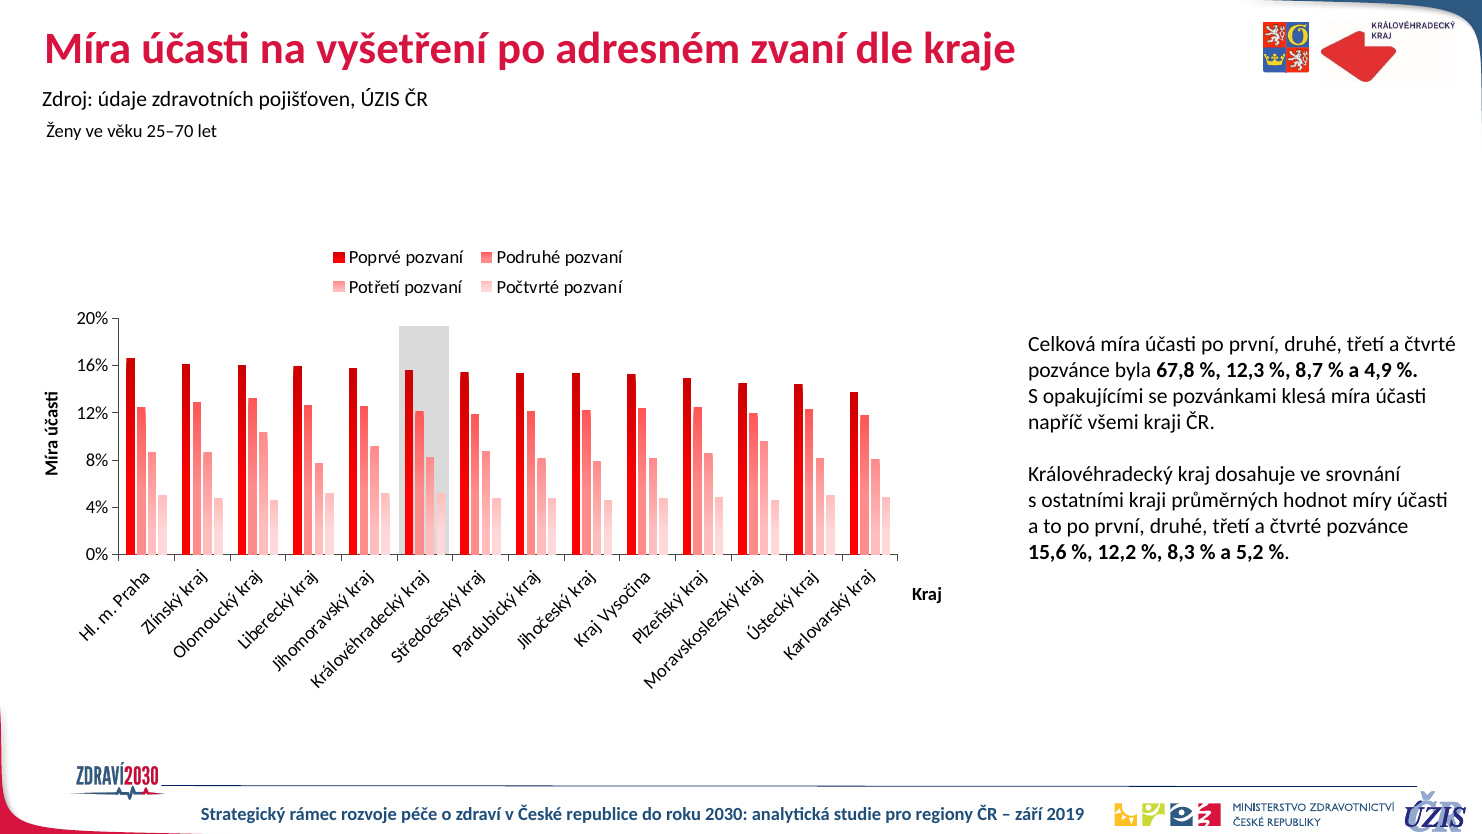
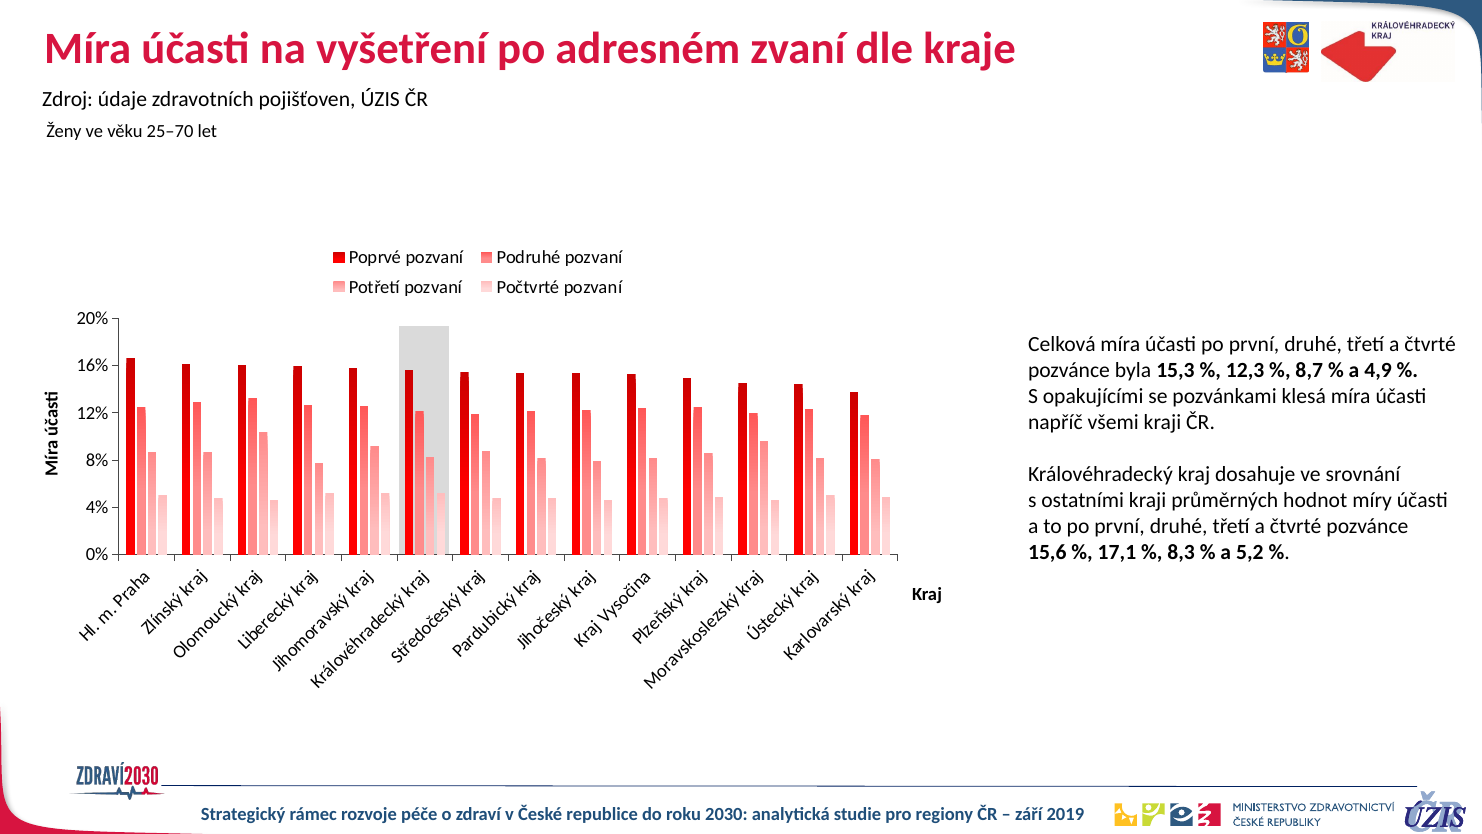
67,8: 67,8 -> 15,3 (1175, 371)
12,2: 12,2 -> 17,1 (1117, 552)
